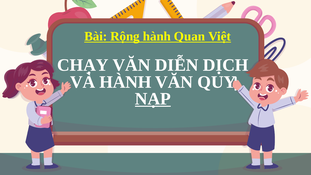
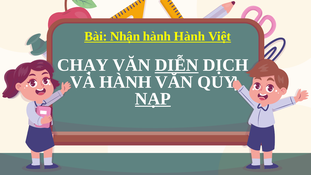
Rộng: Rộng -> Nhận (125, 36)
hành Quan: Quan -> Hành (190, 36)
DIỄN underline: none -> present (177, 65)
